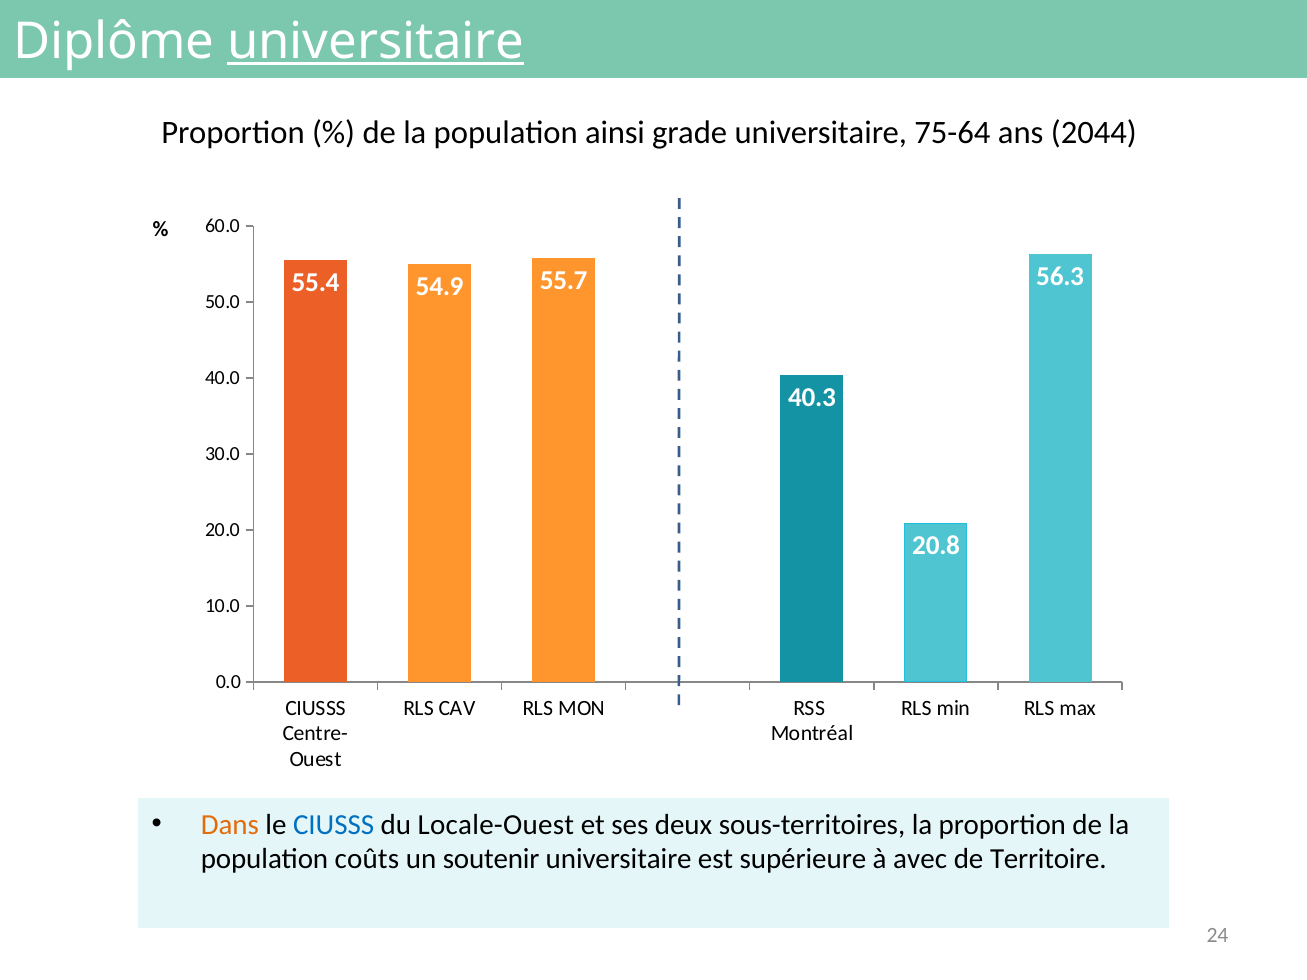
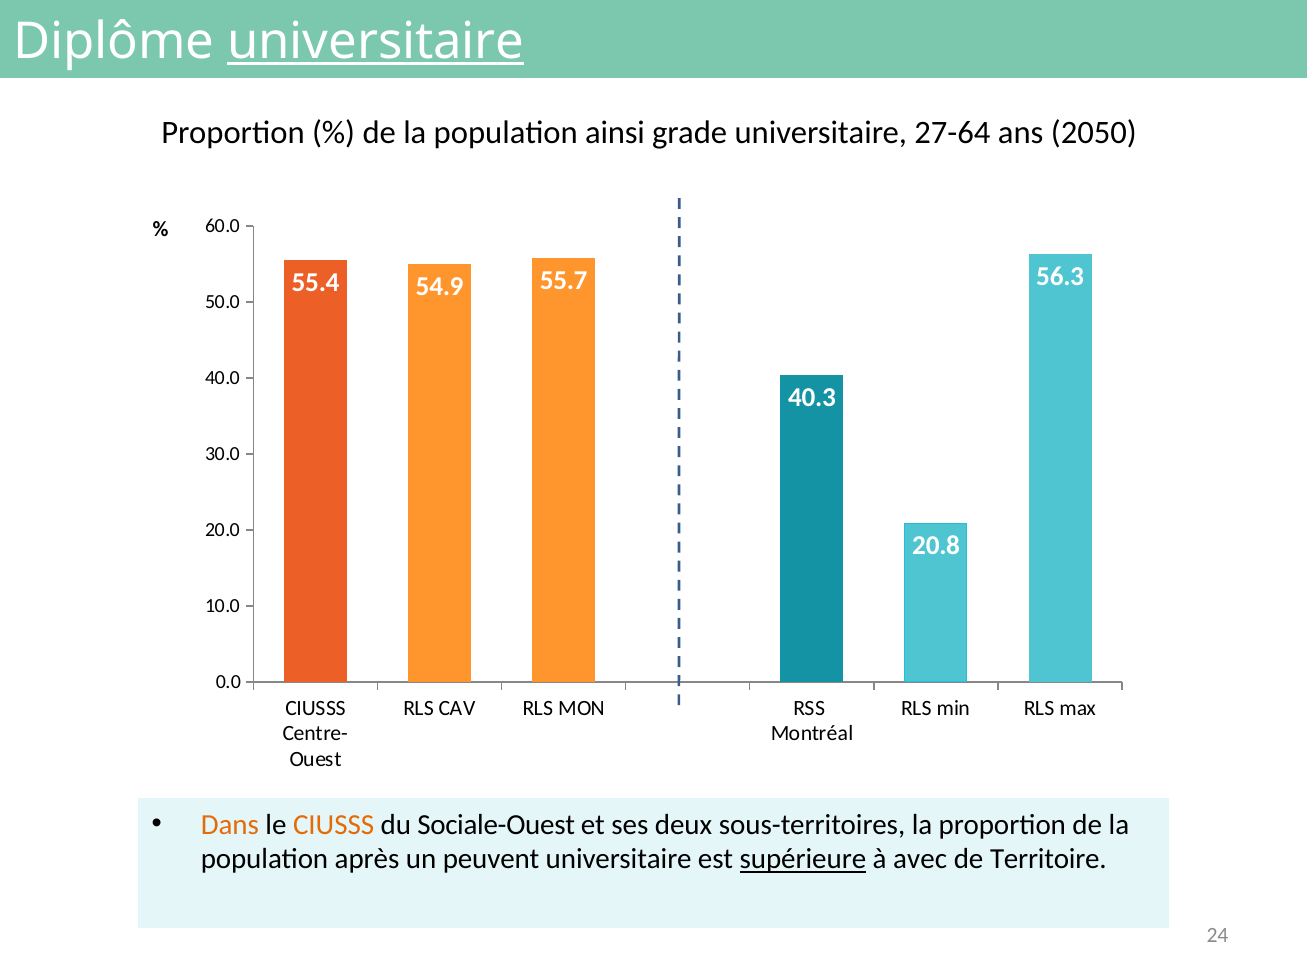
75-64: 75-64 -> 27-64 (952, 132)
2044: 2044 -> 2050 (1094, 132)
CIUSSS colour: blue -> orange (334, 825)
Locale-Ouest: Locale-Ouest -> Sociale-Ouest (496, 825)
coûts: coûts -> après (367, 859)
soutenir: soutenir -> peuvent (491, 859)
supérieure underline: none -> present (803, 859)
